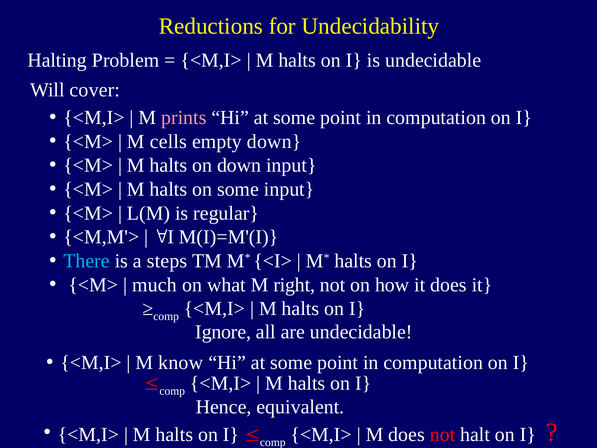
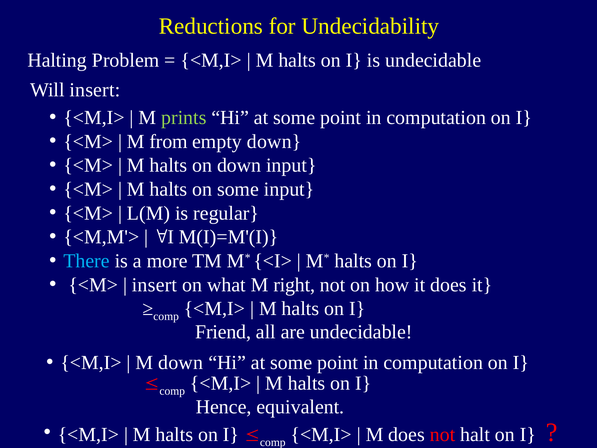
Will cover: cover -> insert (95, 90)
prints colour: pink -> light green (184, 118)
cells: cells -> from (169, 141)
steps: steps -> more (167, 261)
much: much -> insert (155, 285)
Ignore: Ignore -> Friend (223, 332)
M know: know -> down (181, 363)
